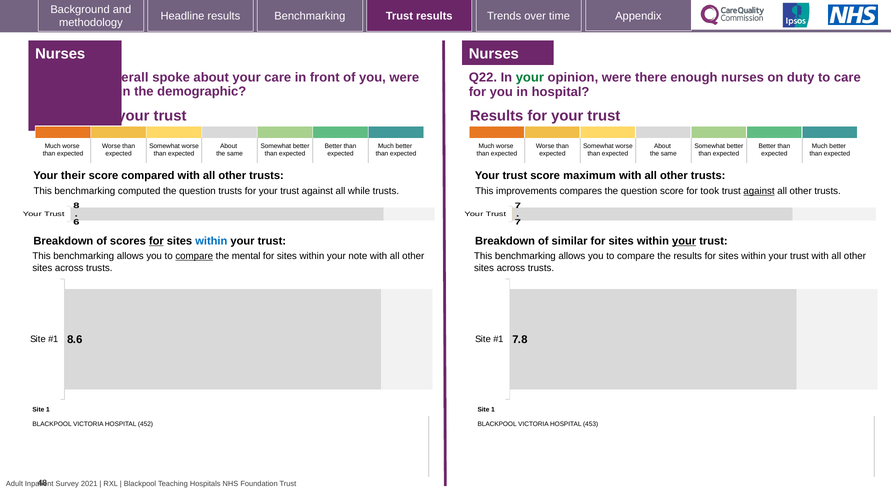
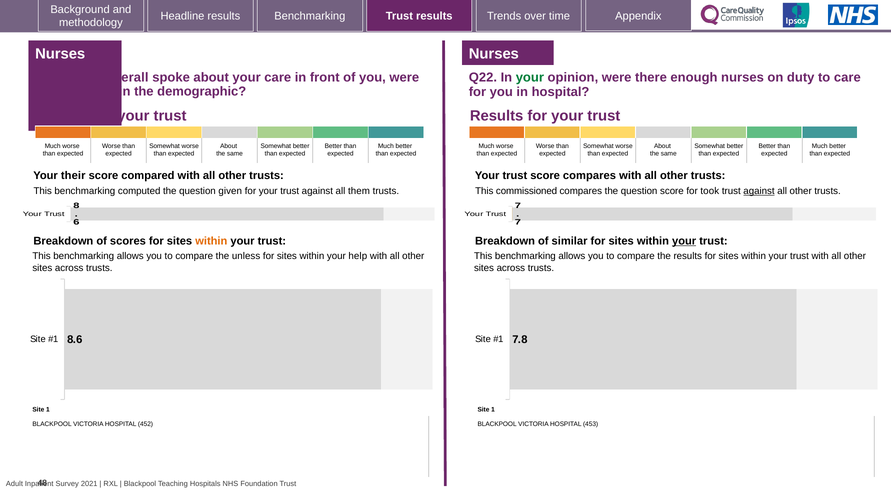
score maximum: maximum -> compares (590, 176)
question trusts: trusts -> given (230, 191)
while: while -> them (359, 191)
improvements: improvements -> commissioned (527, 191)
for underline: present -> none (156, 241)
within colour: blue -> orange (211, 241)
compare underline: present -> none (194, 256)
mental: mental -> unless (246, 256)
note: note -> help (358, 256)
